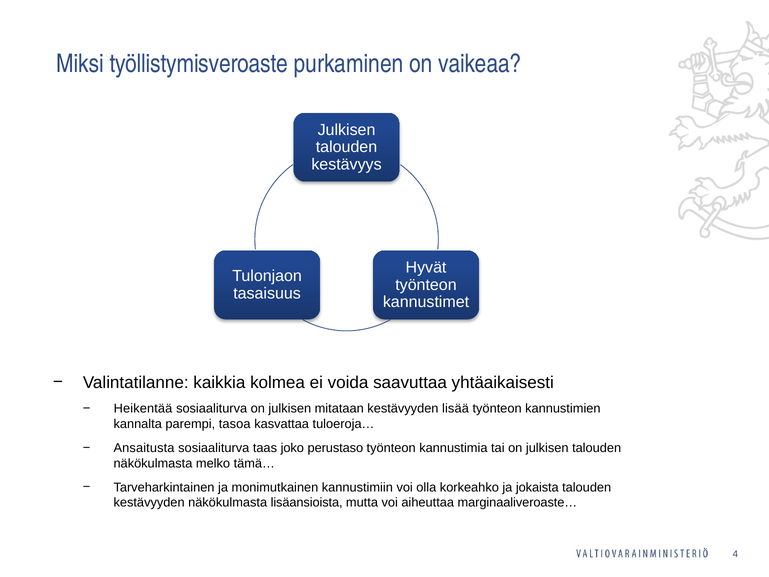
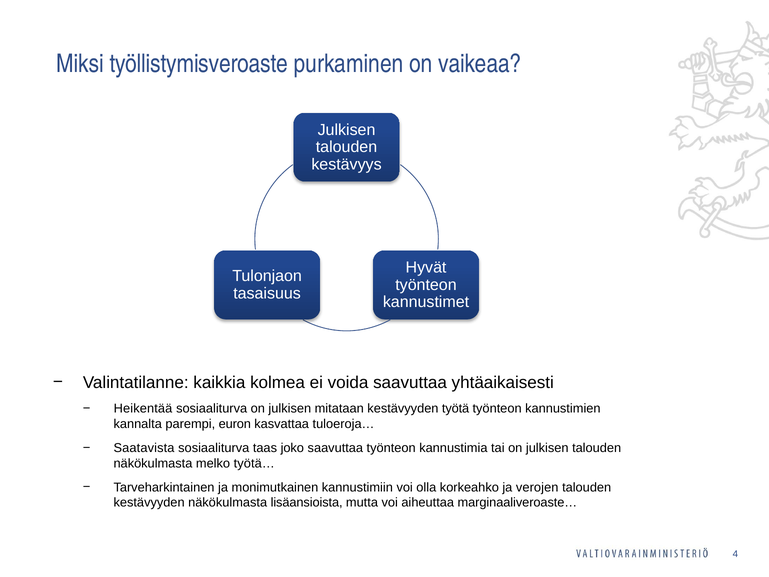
lisää: lisää -> työtä (456, 409)
tasoa: tasoa -> euron (235, 424)
Ansaitusta: Ansaitusta -> Saatavista (144, 448)
joko perustaso: perustaso -> saavuttaa (335, 448)
tämä…: tämä… -> työtä… (254, 463)
jokaista: jokaista -> verojen (537, 487)
